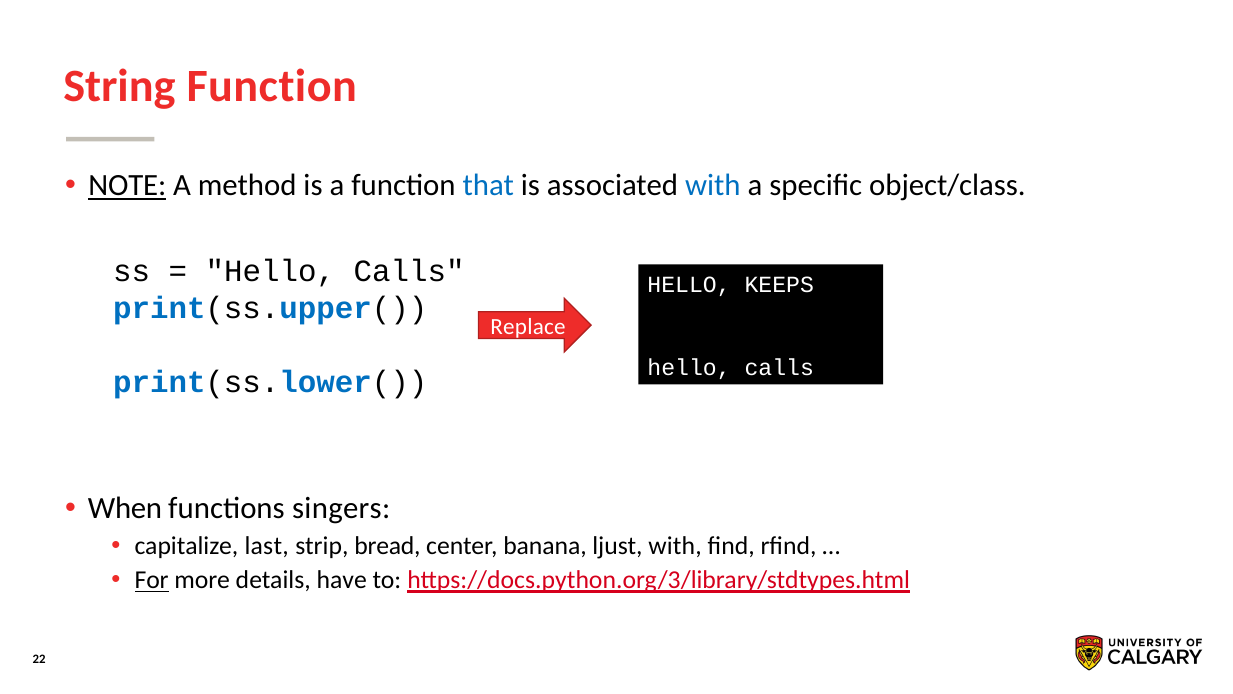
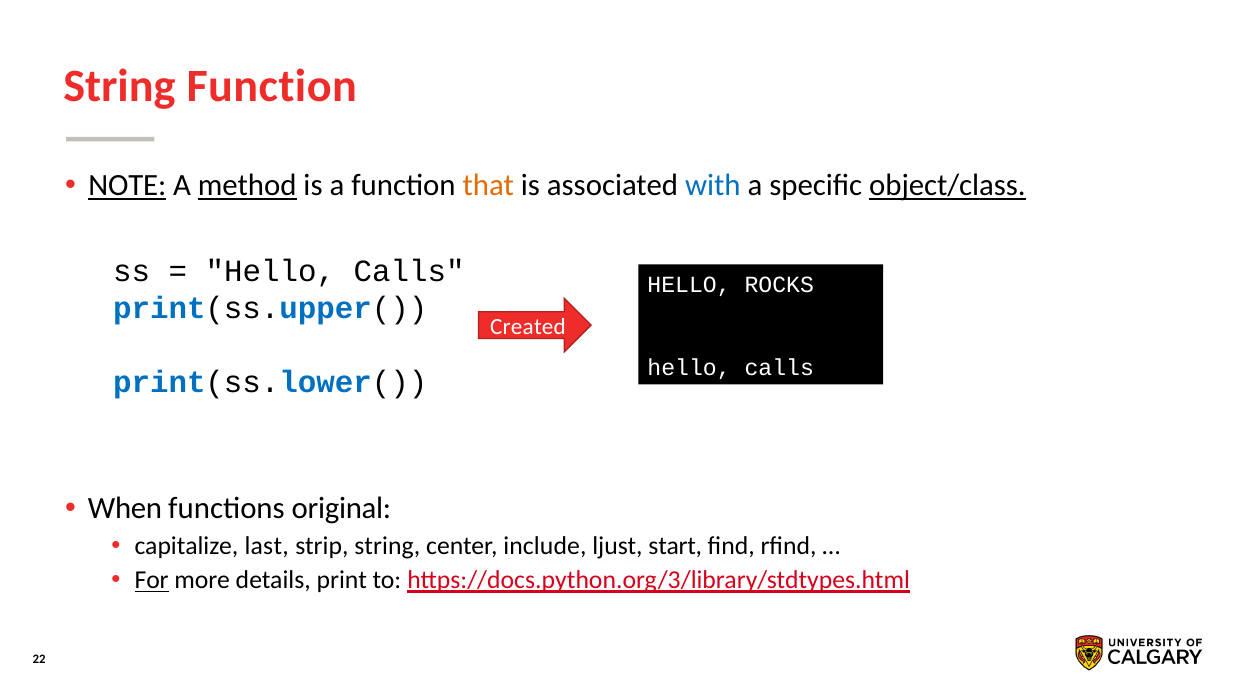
method underline: none -> present (247, 185)
that colour: blue -> orange (488, 185)
object/class underline: none -> present (947, 185)
KEEPS: KEEPS -> ROCKS (779, 284)
Replace: Replace -> Created (528, 326)
singers: singers -> original (341, 508)
strip bread: bread -> string (387, 545)
banana: banana -> include (545, 545)
ljust with: with -> start (675, 545)
have: have -> print (342, 580)
